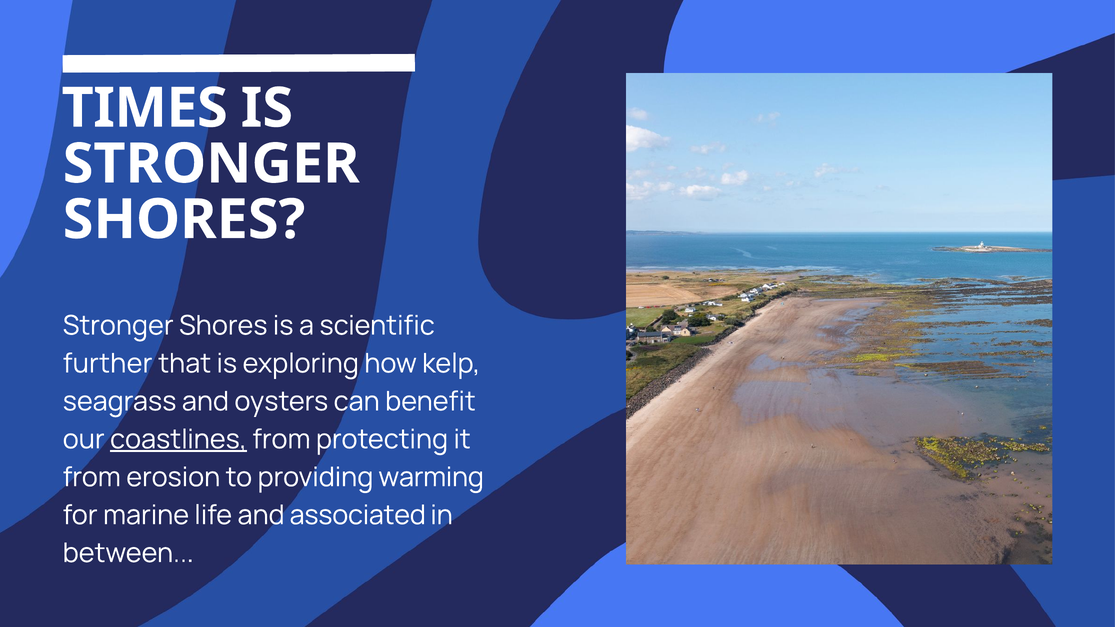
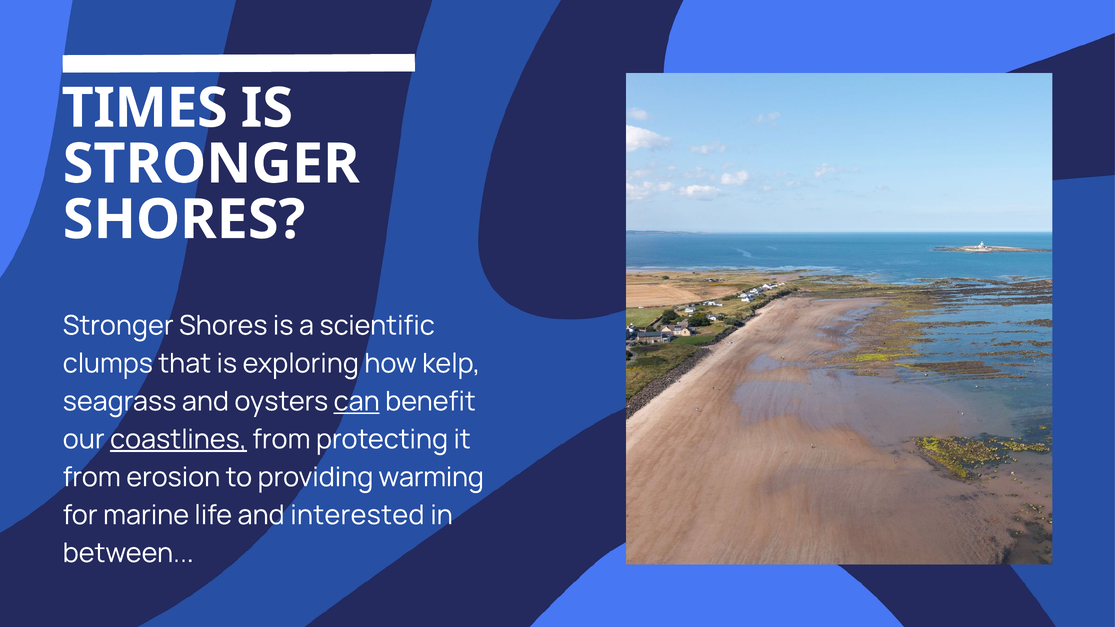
further: further -> clumps (108, 364)
can underline: none -> present (357, 402)
associated: associated -> interested (357, 515)
